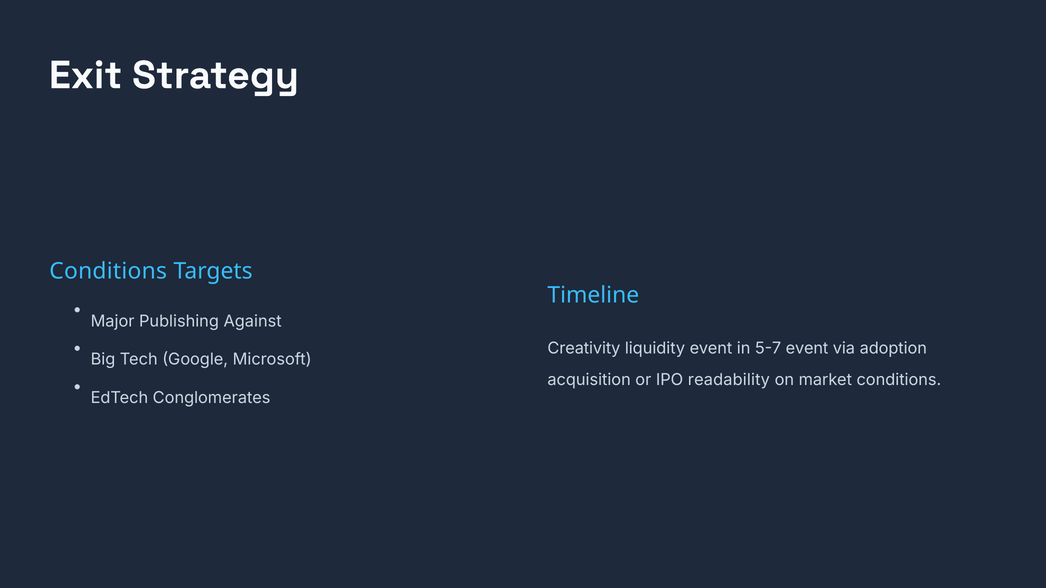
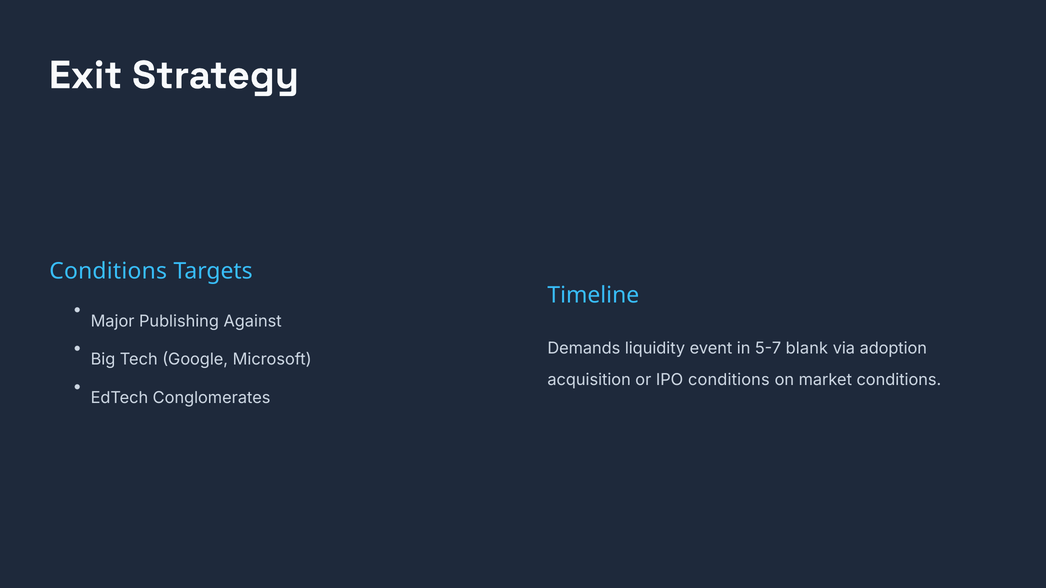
Creativity: Creativity -> Demands (584, 349)
5-7 event: event -> blank (807, 349)
IPO readability: readability -> conditions (729, 380)
